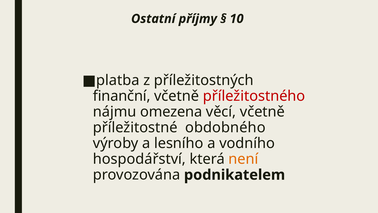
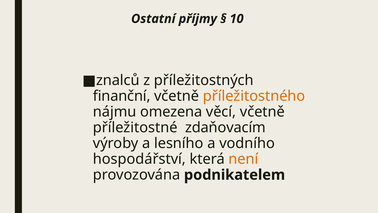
platba: platba -> znalců (118, 80)
příležitostného colour: red -> orange (254, 96)
obdobného: obdobného -> zdaňovacím (225, 127)
